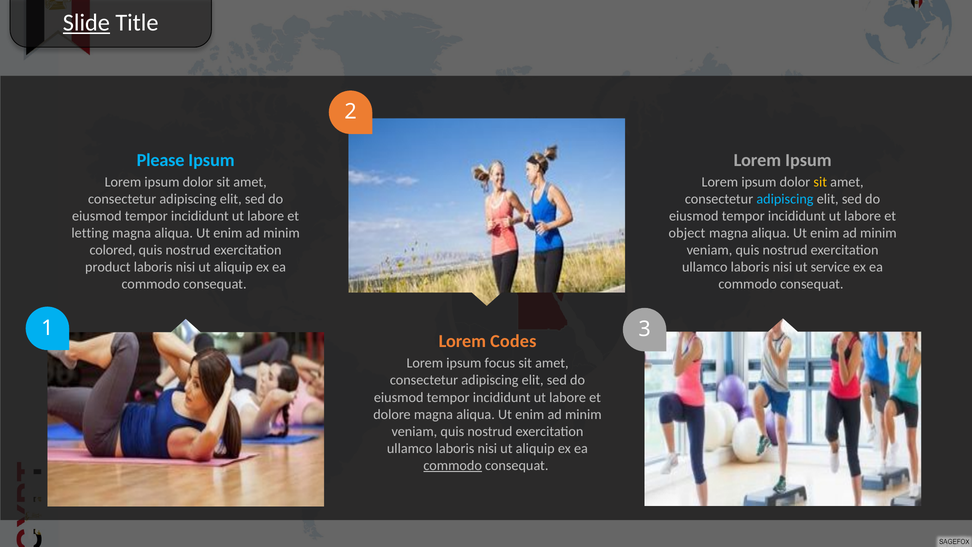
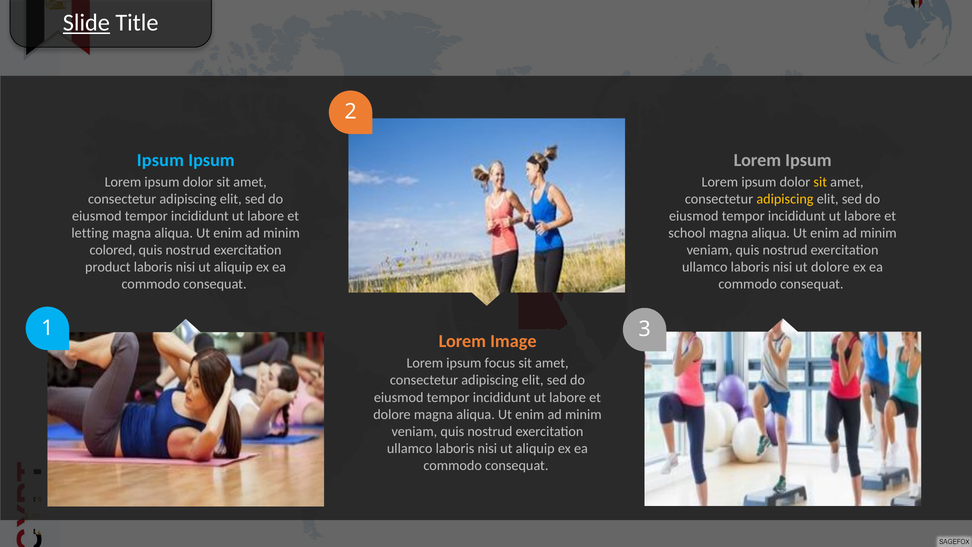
Please: Please -> Ipsum (160, 160)
adipiscing colour: light blue -> yellow (785, 199)
object: object -> school (687, 233)
ut service: service -> dolore (830, 267)
Codes: Codes -> Image (513, 341)
commodo underline: present -> none (453, 465)
